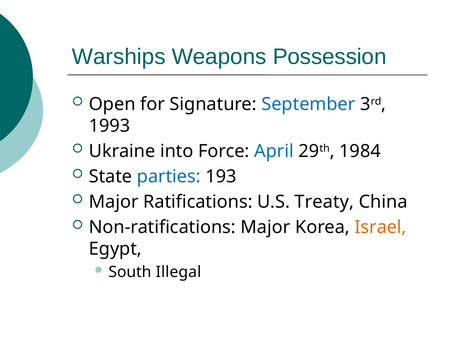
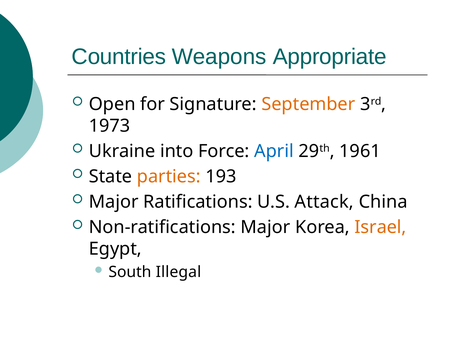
Warships: Warships -> Countries (119, 57)
Possession: Possession -> Appropriate (330, 57)
September colour: blue -> orange (308, 104)
1993: 1993 -> 1973 (110, 126)
1984: 1984 -> 1961 (360, 151)
parties colour: blue -> orange (169, 177)
Treaty: Treaty -> Attack (324, 202)
